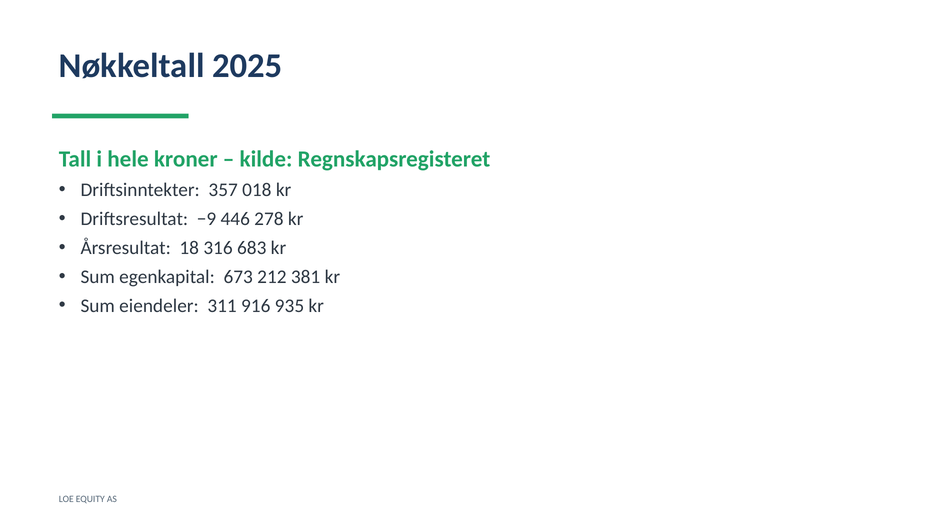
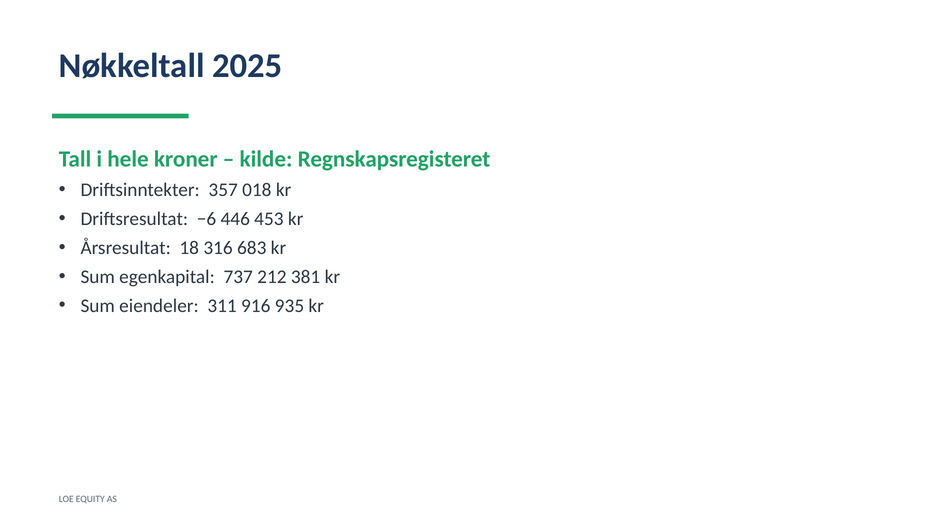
−9: −9 -> −6 (206, 219)
278: 278 -> 453 (269, 219)
673: 673 -> 737 (238, 277)
